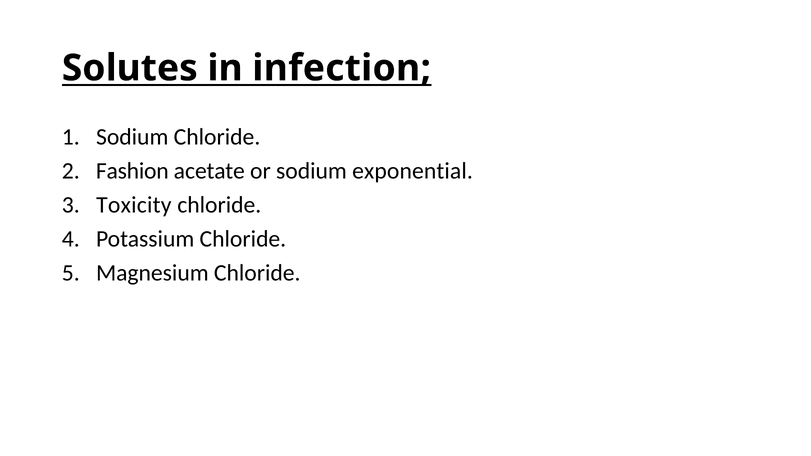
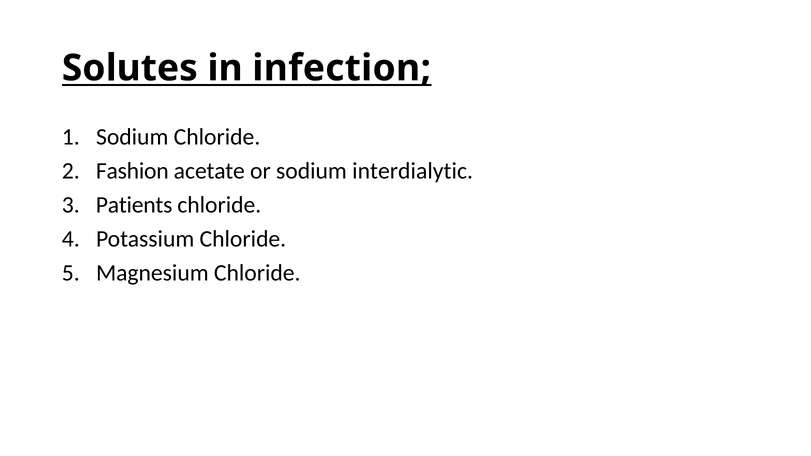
exponential: exponential -> interdialytic (413, 171)
Toxicity: Toxicity -> Patients (134, 205)
